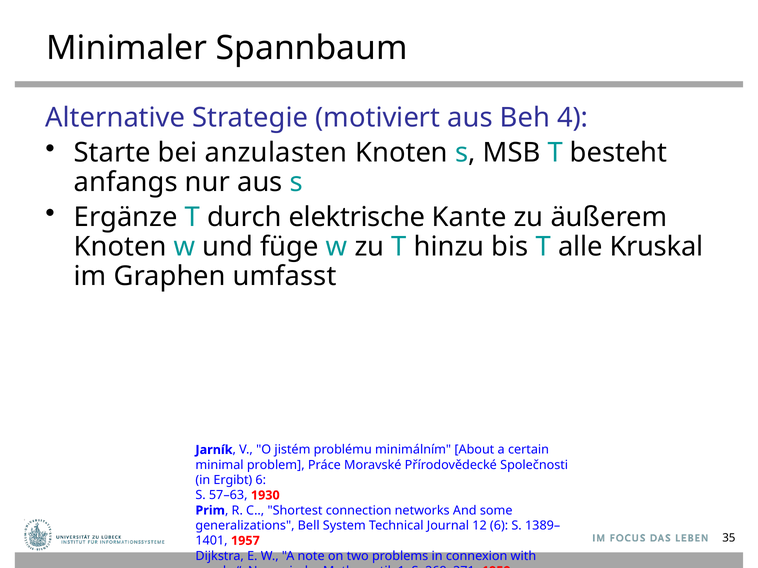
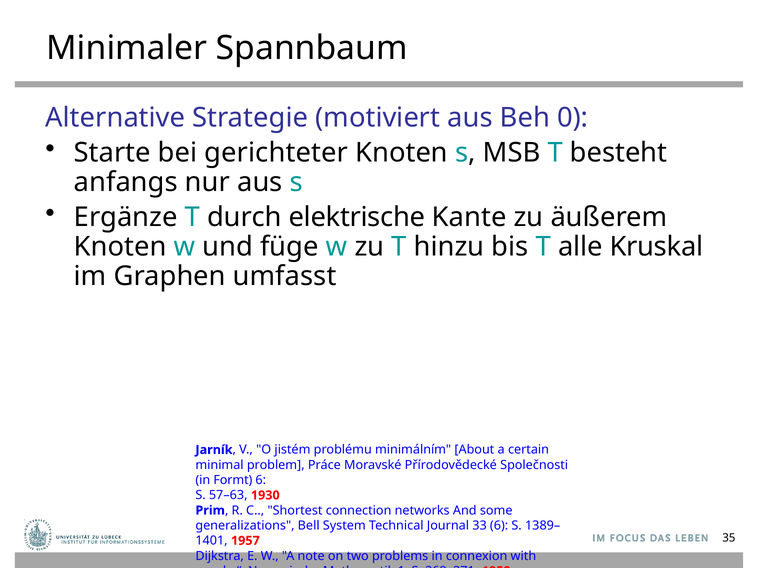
4: 4 -> 0 (573, 118)
anzulasten: anzulasten -> gerichteter (276, 153)
Ergibt: Ergibt -> Formt (233, 481)
12: 12 -> 33 (480, 526)
